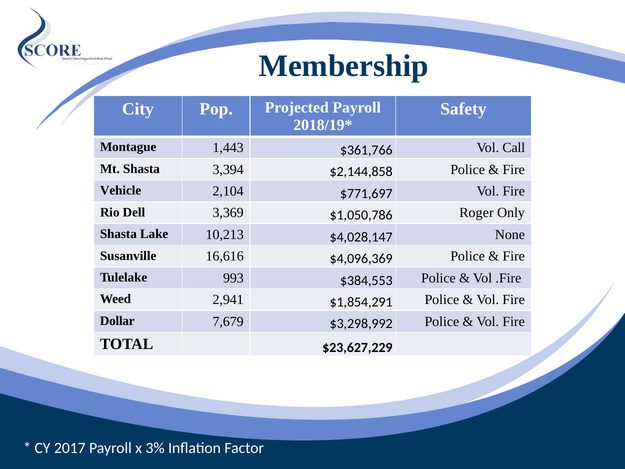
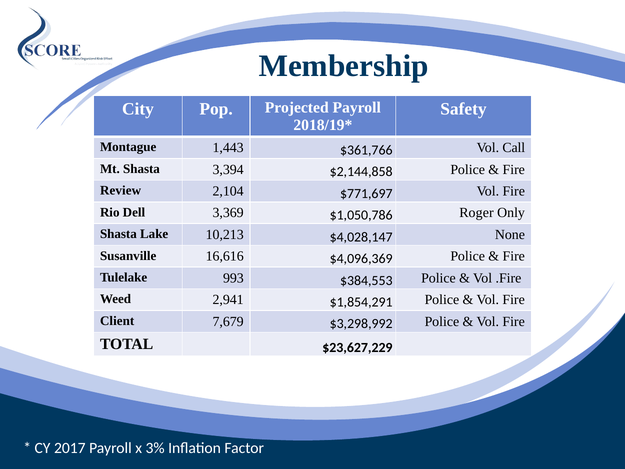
Vehicle: Vehicle -> Review (121, 190)
Dollar: Dollar -> Client (117, 321)
